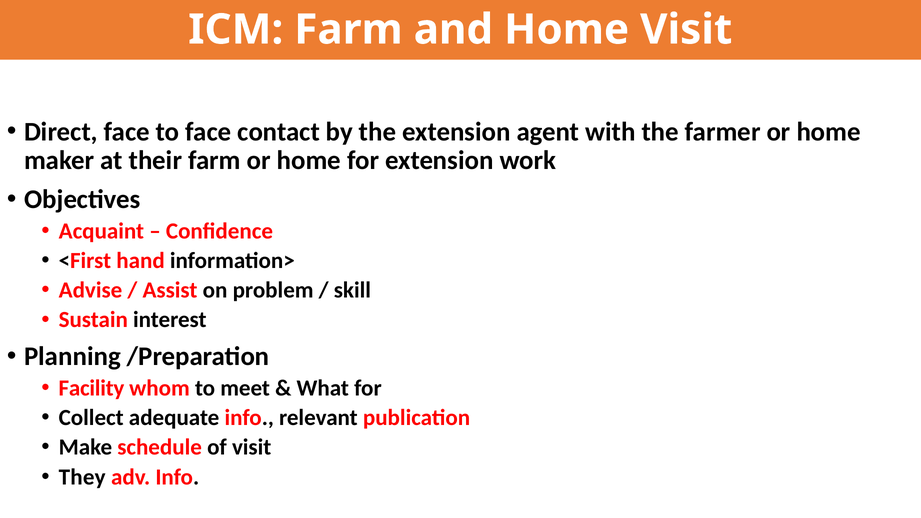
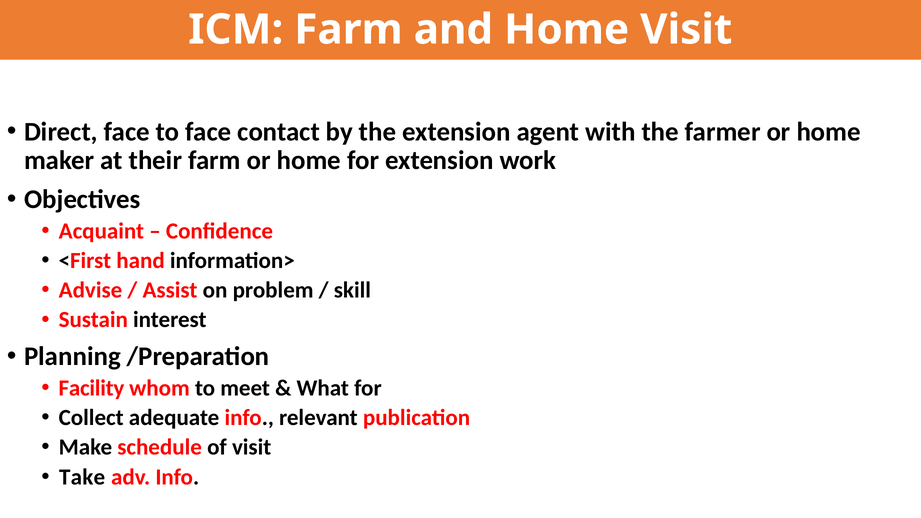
They: They -> Take (82, 477)
